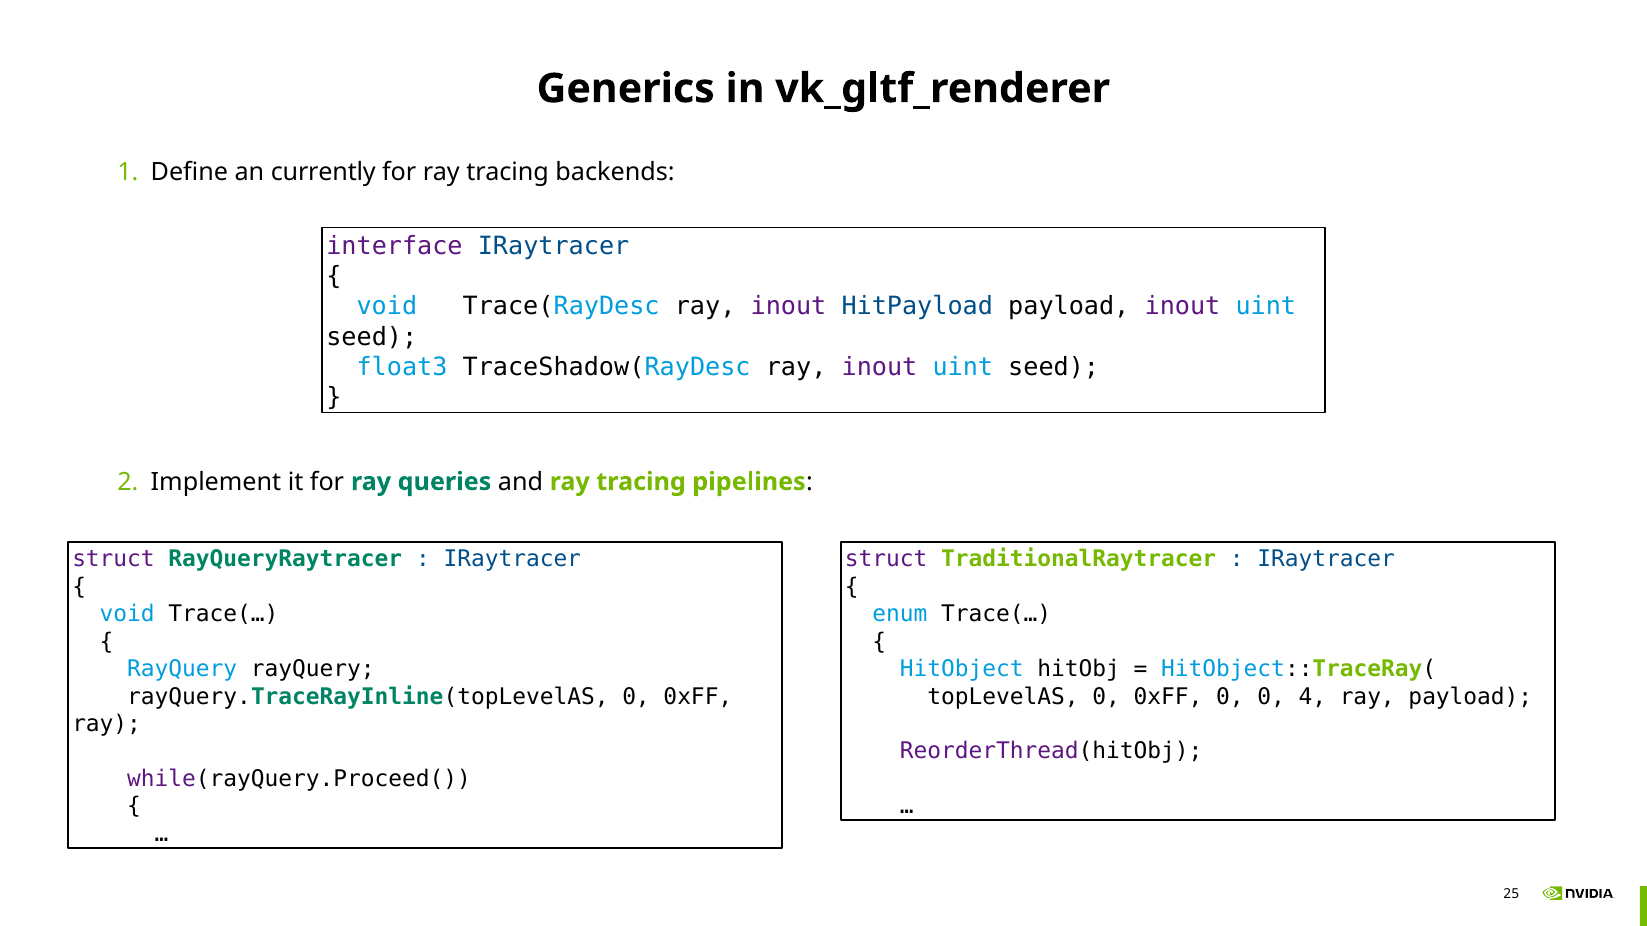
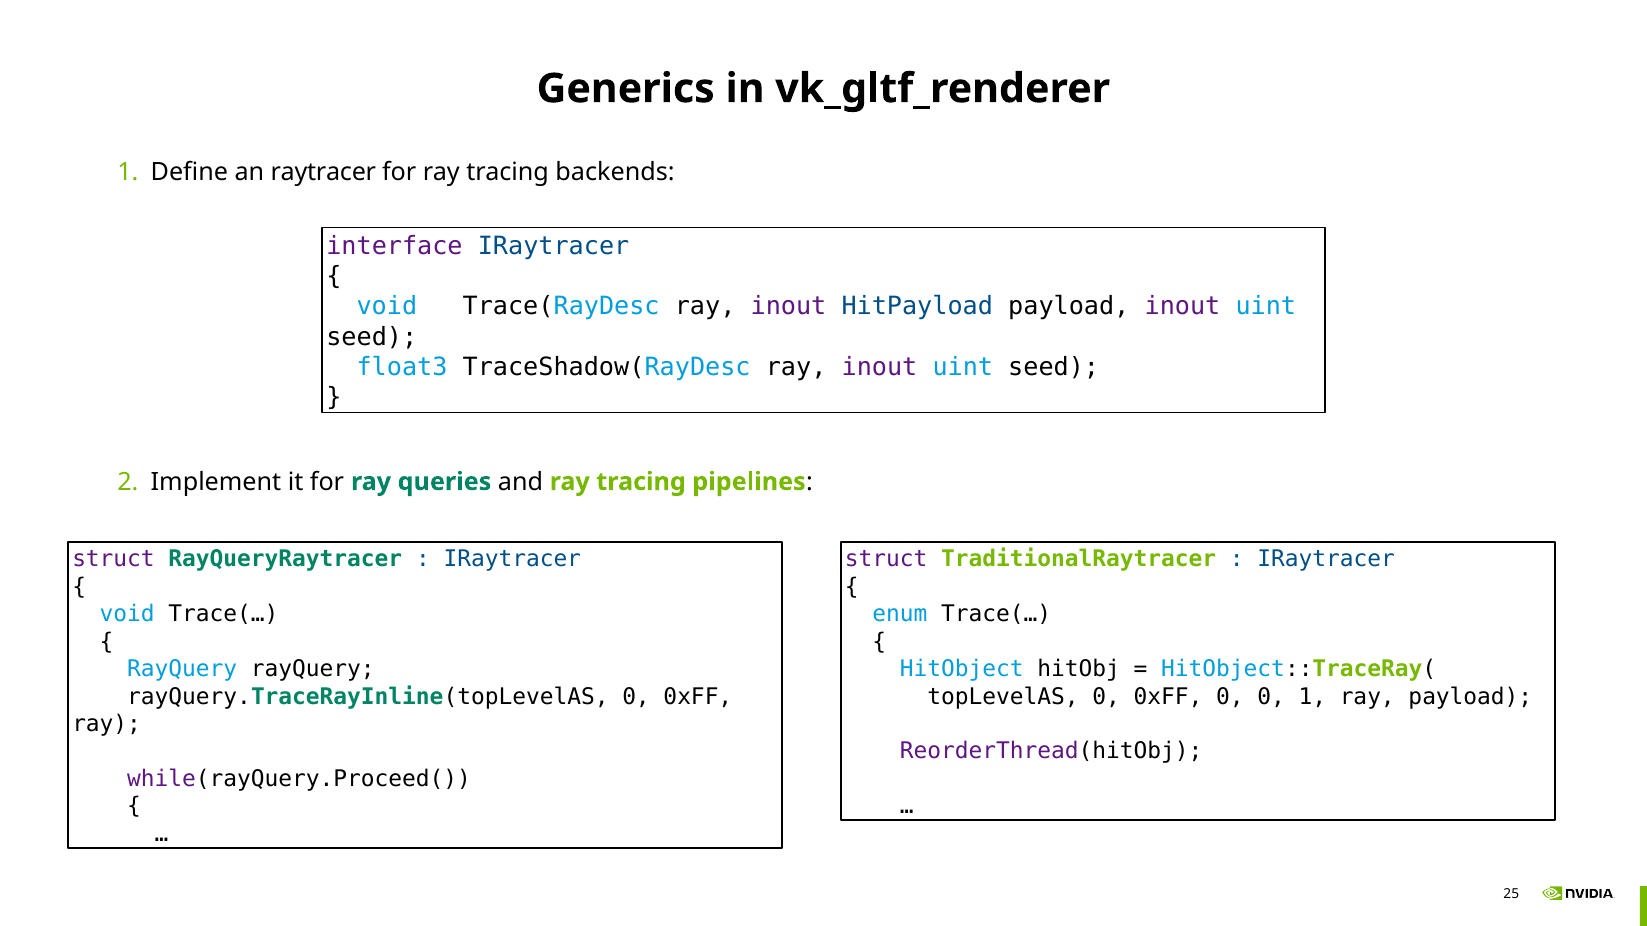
currently: currently -> raytracer (323, 172)
0 4: 4 -> 1 (1312, 697)
